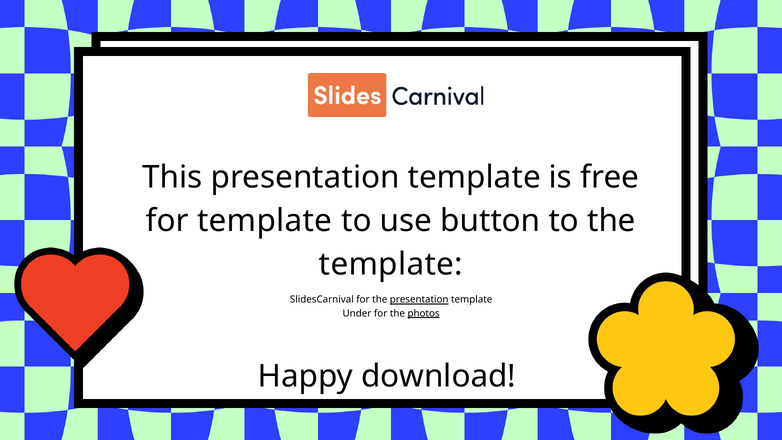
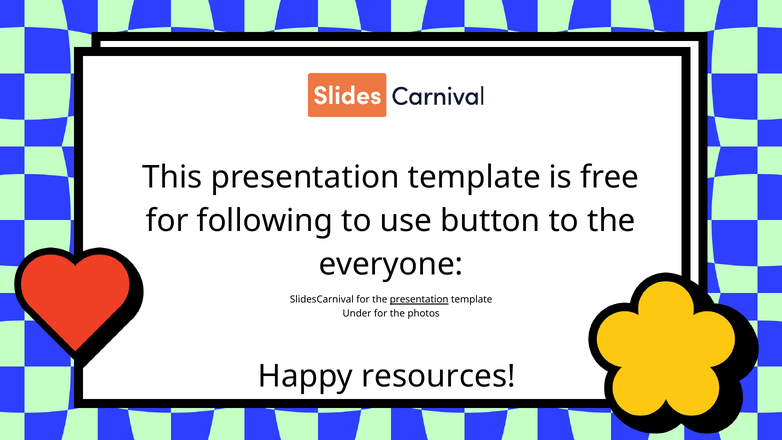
for template: template -> following (265, 221)
template: template -> everyone (391, 264)
photos underline: present -> none (424, 313)
download: download -> resources (438, 376)
